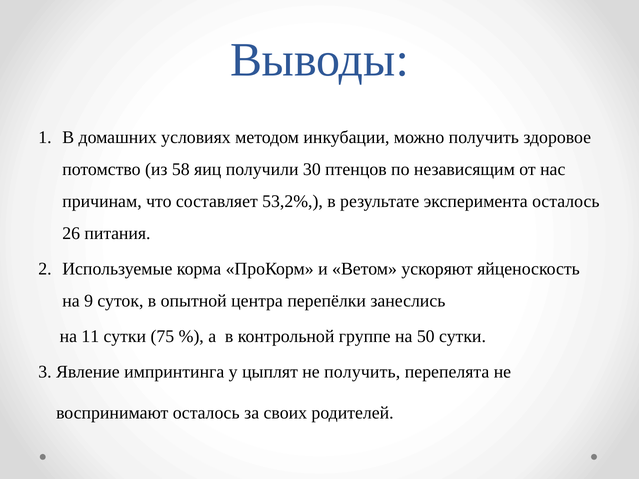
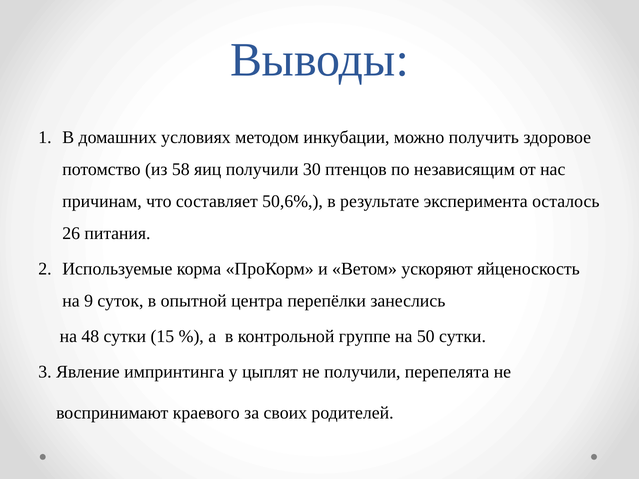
53,2%: 53,2% -> 50,6% (293, 202)
11: 11 -> 48 (90, 337)
75: 75 -> 15 (162, 337)
не получить: получить -> получили (362, 372)
воспринимают осталось: осталось -> краевого (206, 413)
